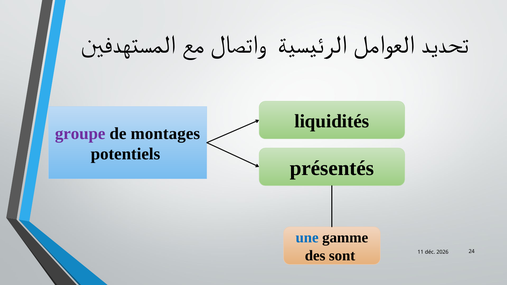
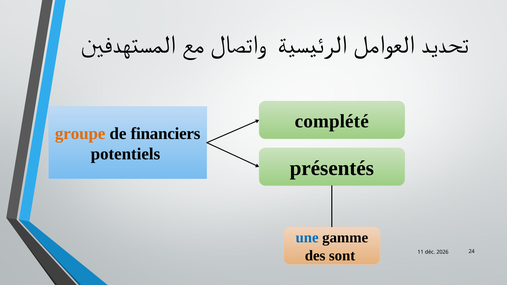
liquidités: liquidités -> complété (332, 121)
groupe colour: purple -> orange (80, 134)
montages: montages -> financiers (166, 134)
